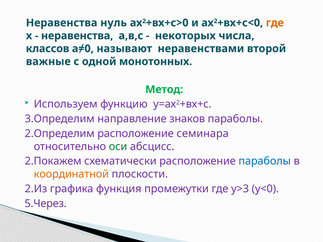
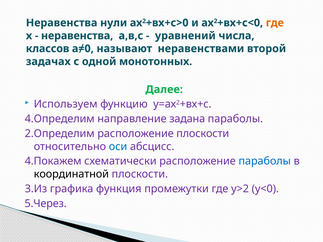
нуль: нуль -> нули (114, 23)
некоторых: некоторых -> уравнений (185, 36)
важные: важные -> задачах (48, 62)
Метод: Метод -> Далее (164, 90)
3.Определим: 3.Определим -> 4.Определим (60, 119)
знаков: знаков -> задана (187, 119)
расположение семинара: семинара -> плоскости (203, 134)
оси colour: green -> blue (118, 147)
2.Покажем: 2.Покажем -> 4.Покажем (53, 161)
координатной colour: orange -> black (71, 174)
2.Из: 2.Из -> 3.Из (36, 189)
у>3: у>3 -> у>2 (240, 189)
